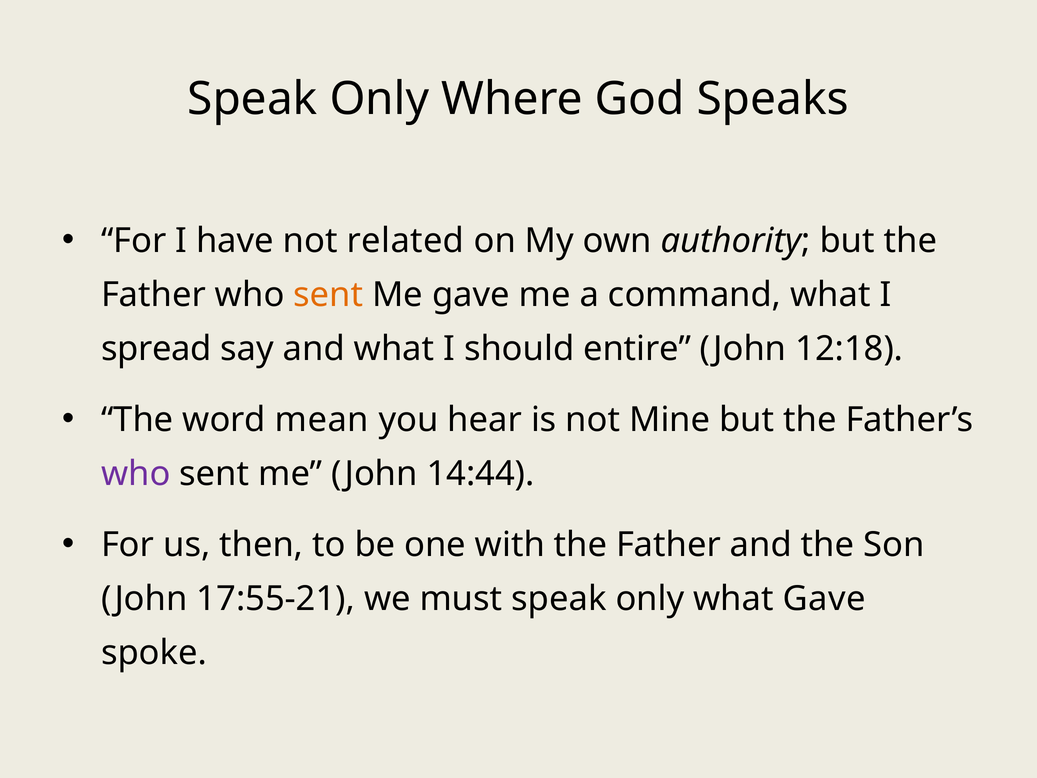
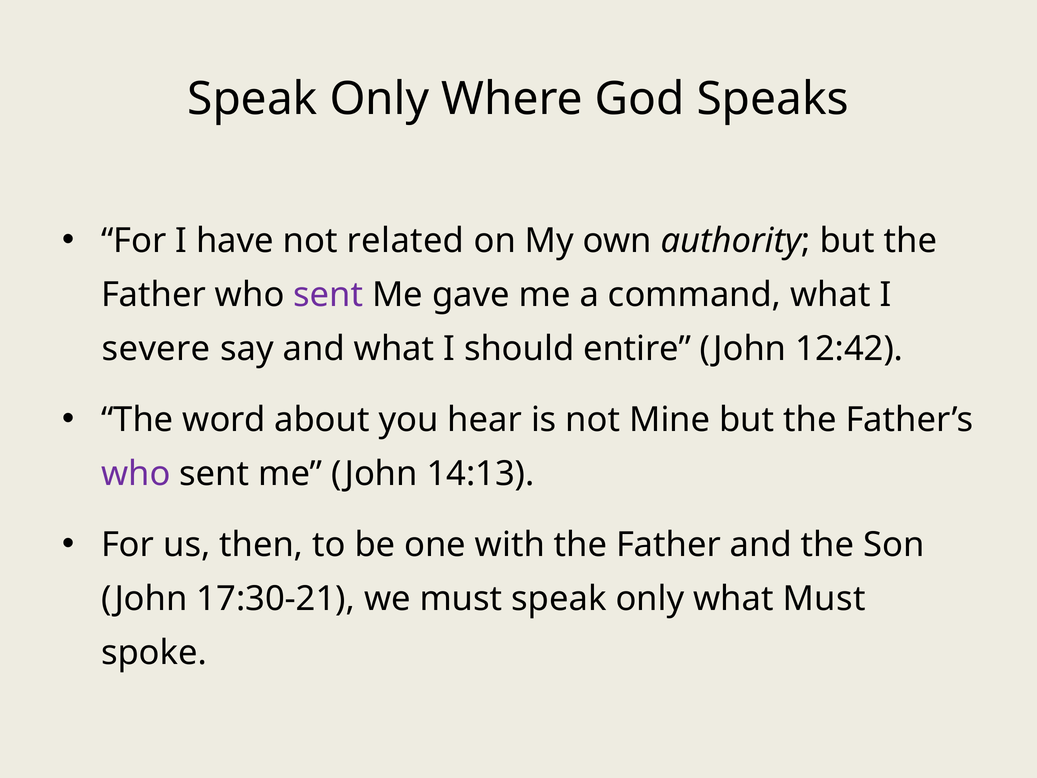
sent colour: orange -> purple (328, 295)
spread: spread -> severe (156, 349)
12:18: 12:18 -> 12:42 (849, 349)
mean: mean -> about (322, 420)
14:44: 14:44 -> 14:13 (480, 474)
17:55-21: 17:55-21 -> 17:30-21 (276, 599)
what Gave: Gave -> Must (824, 599)
